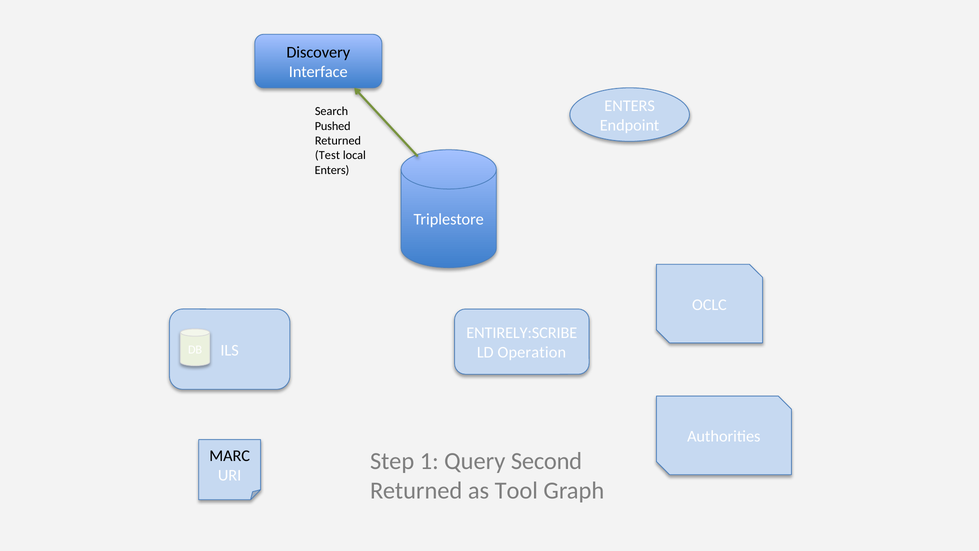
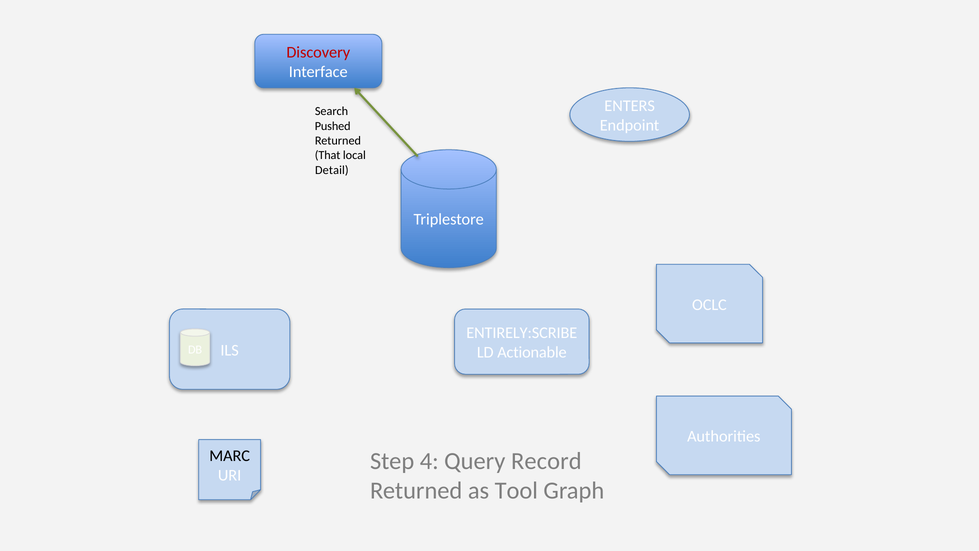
Discovery colour: black -> red (318, 52)
Test: Test -> That (328, 155)
Enters: Enters -> Detail (332, 170)
Operation: Operation -> Actionable (532, 352)
1: 1 -> 4 (429, 461)
Second: Second -> Record (546, 461)
